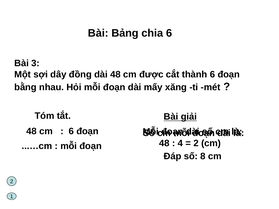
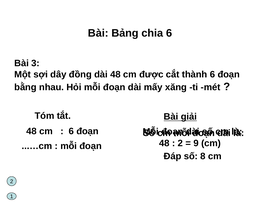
4: 4 -> 2 (180, 143)
2: 2 -> 9 (196, 143)
